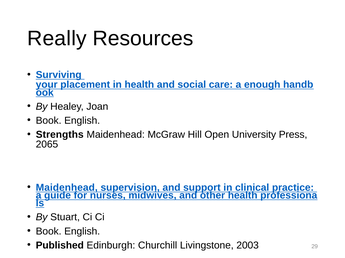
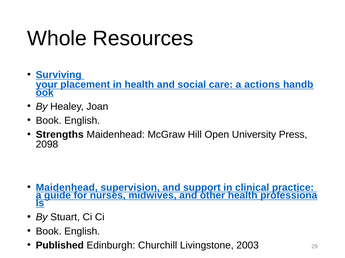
Really: Really -> Whole (57, 39)
enough: enough -> actions (262, 85)
2065: 2065 -> 2098 (47, 145)
